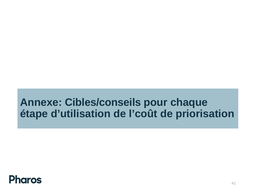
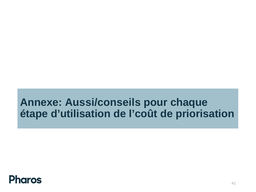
Cibles/conseils: Cibles/conseils -> Aussi/conseils (103, 102)
